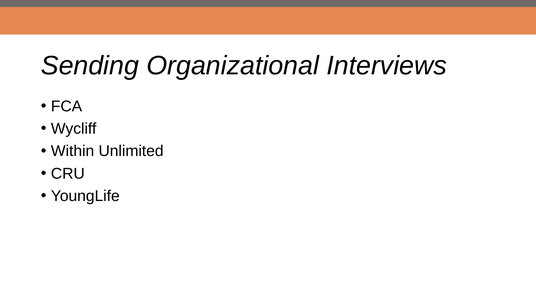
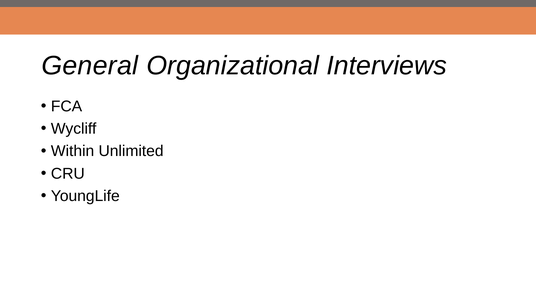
Sending: Sending -> General (90, 66)
